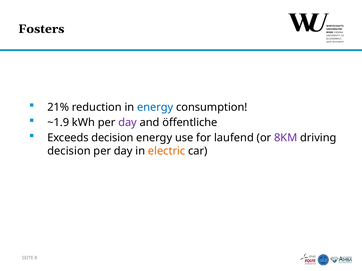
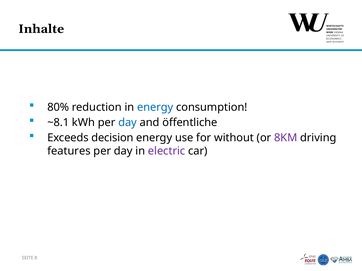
Fosters: Fosters -> Inhalte (41, 29)
21%: 21% -> 80% (58, 108)
~1.9: ~1.9 -> ~8.1 (58, 123)
day colour: purple -> blue (128, 123)
laufend: laufend -> without (234, 138)
decision: decision -> features (69, 151)
electric colour: orange -> purple (167, 151)
